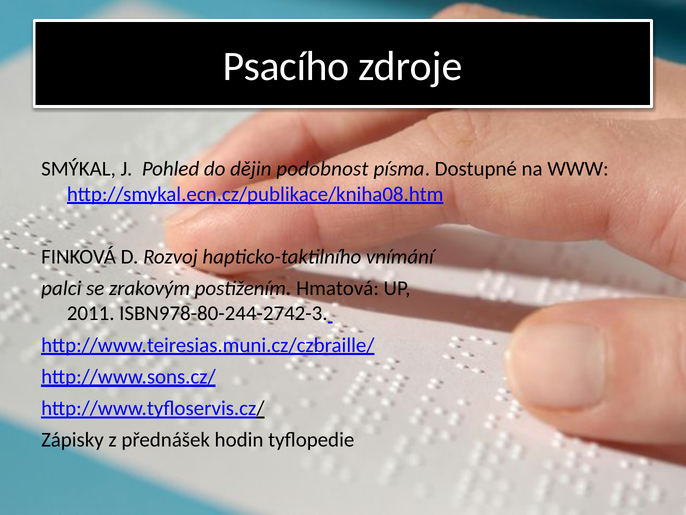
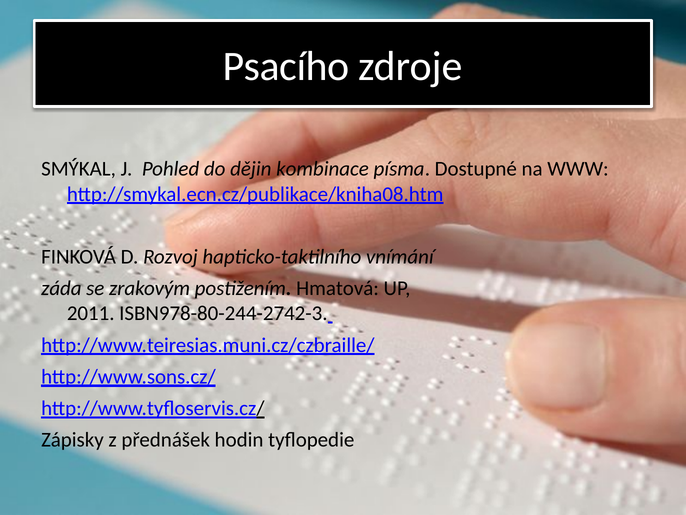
podobnost: podobnost -> kombinace (322, 169)
palci: palci -> záda (61, 288)
